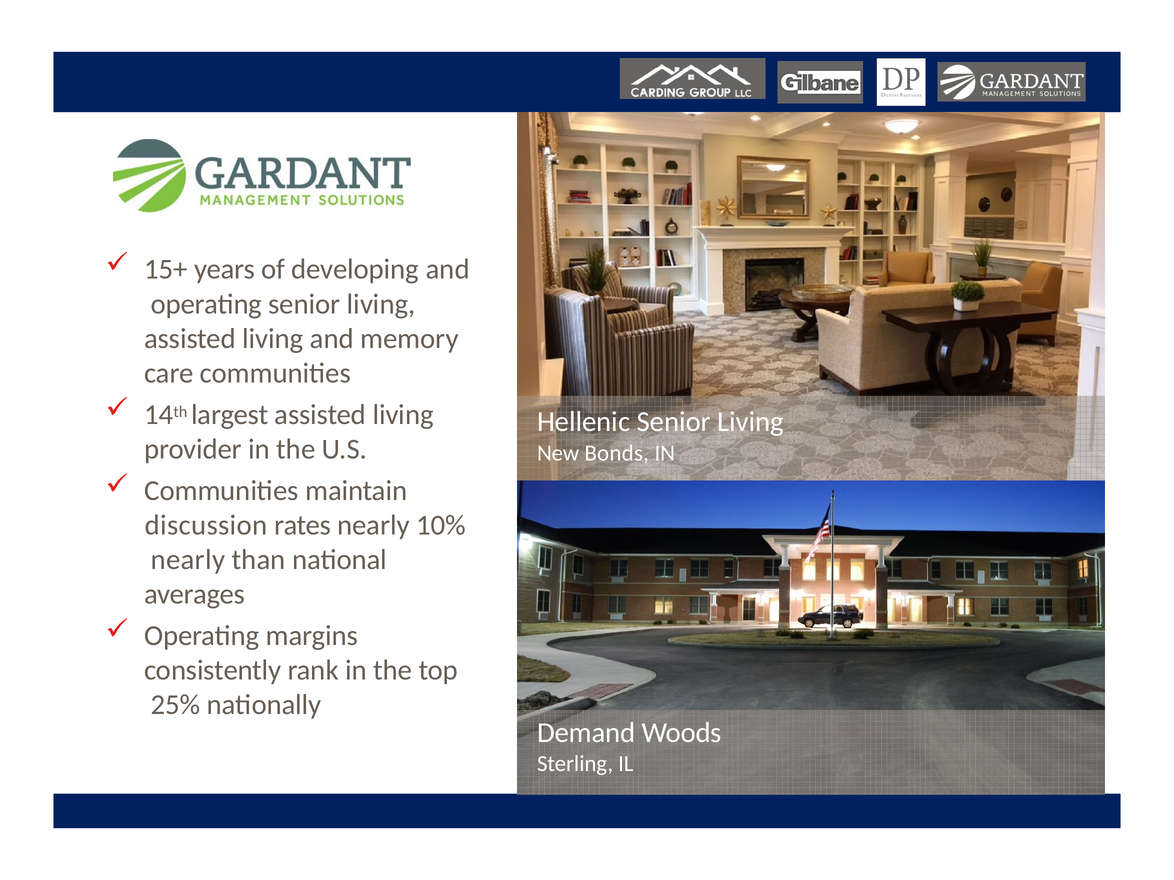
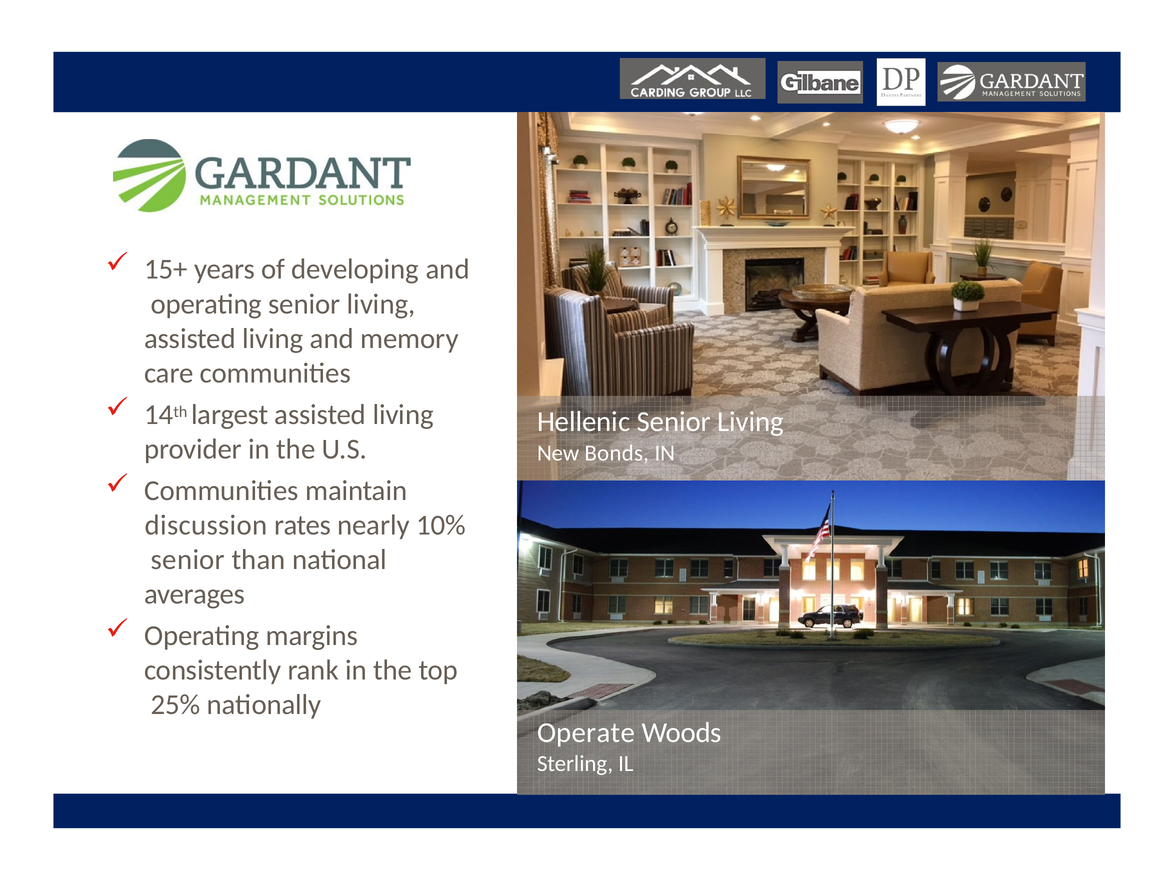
nearly: nearly -> senior (188, 560)
Demand: Demand -> Operate (586, 733)
